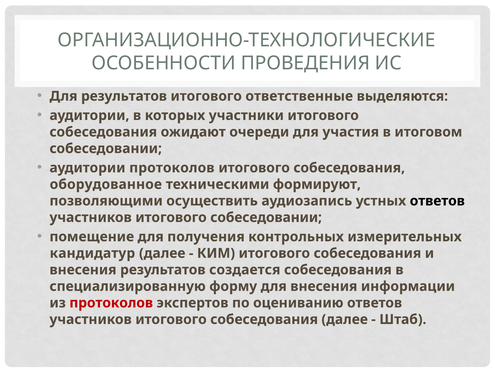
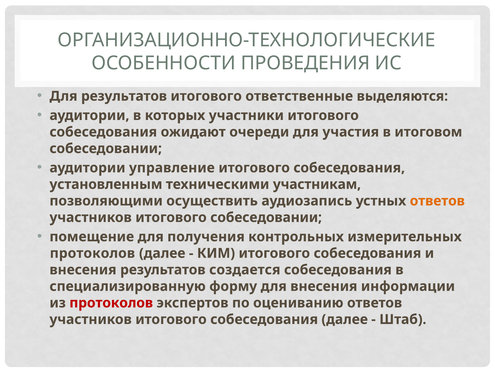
аудитории протоколов: протоколов -> управление (172, 167)
оборудованное: оборудованное -> установленным (106, 184)
формируют: формируют -> участникам (317, 184)
ответов colour: black -> orange (437, 200)
кандидатур: кандидатур -> протоколов (92, 253)
